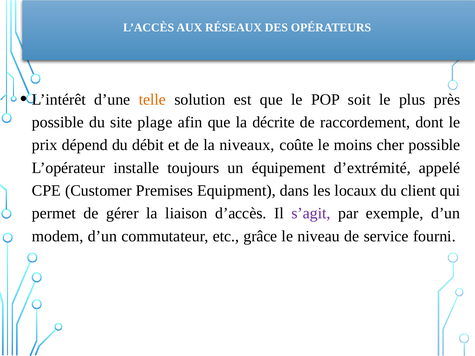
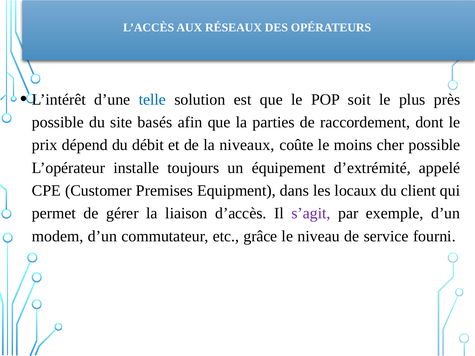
telle colour: orange -> blue (152, 100)
plage: plage -> basés (155, 122)
décrite: décrite -> parties (274, 122)
